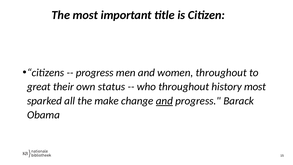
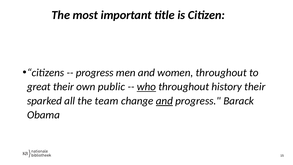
status: status -> public (111, 87)
who underline: none -> present (146, 87)
history most: most -> their (255, 87)
make: make -> team (107, 101)
